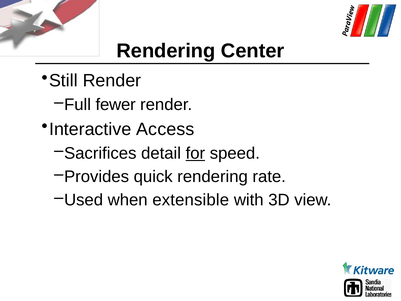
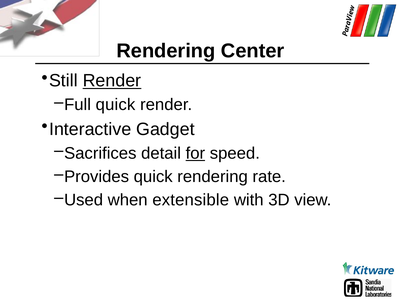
Render underline: none -> present (112, 81)
Full fewer: fewer -> quick (115, 105)
Access: Access -> Gadget (165, 129)
